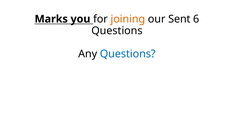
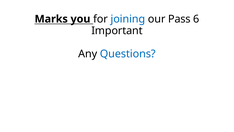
joining colour: orange -> blue (128, 19)
Sent: Sent -> Pass (179, 19)
Questions: Questions -> Important (117, 31)
